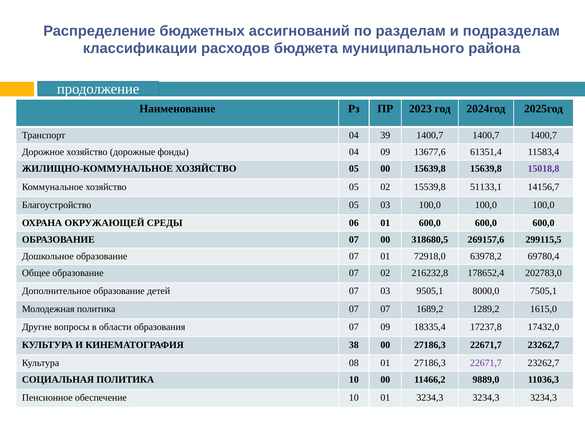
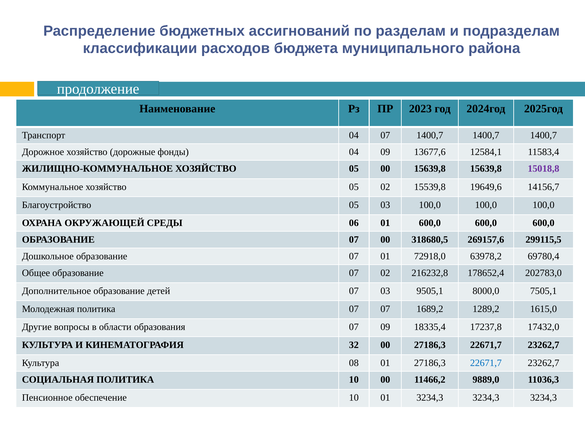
04 39: 39 -> 07 (385, 136)
61351,4: 61351,4 -> 12584,1 (486, 152)
51133,1: 51133,1 -> 19649,6 (486, 187)
38: 38 -> 32 (354, 346)
22671,7 colour: purple -> blue (486, 364)
